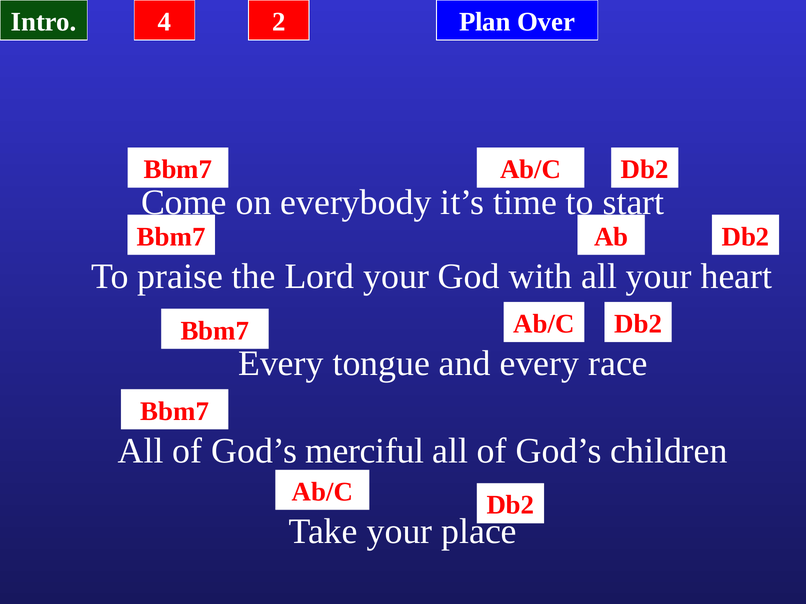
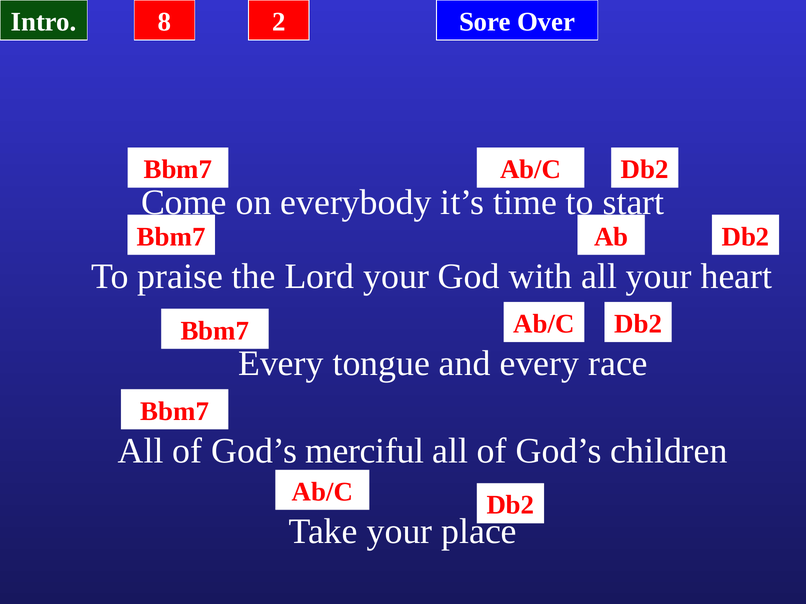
4: 4 -> 8 (165, 22)
Plan: Plan -> Sore (485, 22)
